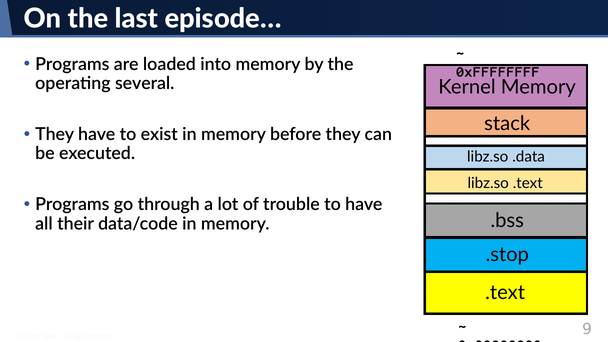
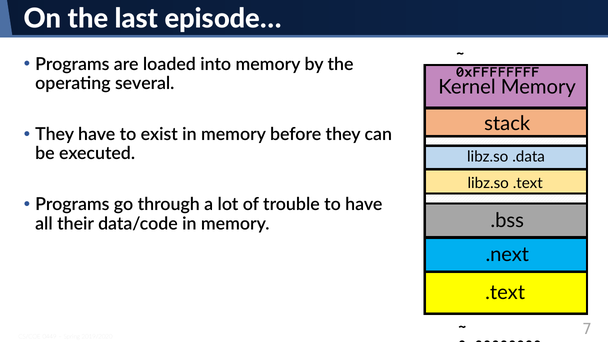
.stop: .stop -> .next (507, 255)
9: 9 -> 7 (587, 329)
